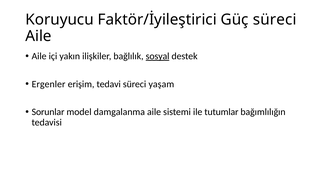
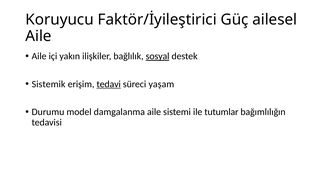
Güç süreci: süreci -> ailesel (275, 20)
Ergenler: Ergenler -> Sistemik (49, 84)
tedavi underline: none -> present (109, 84)
Sorunlar: Sorunlar -> Durumu (48, 112)
